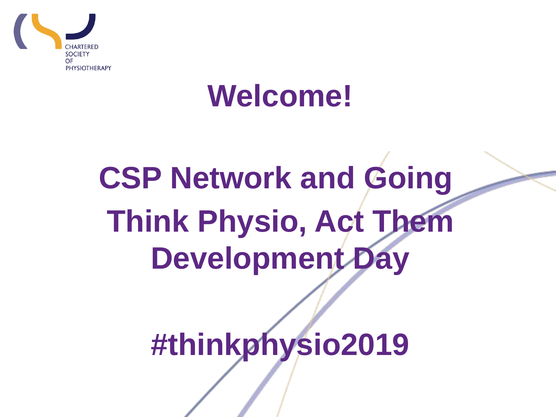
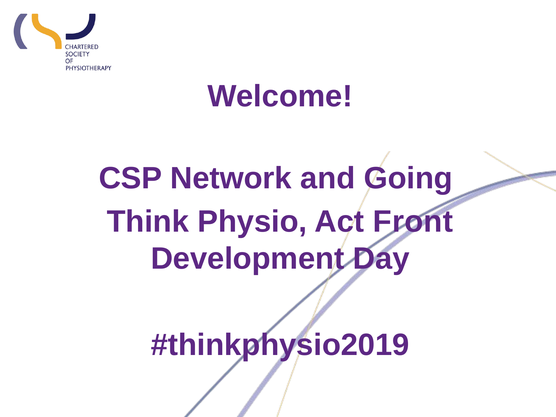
Them: Them -> Front (413, 222)
